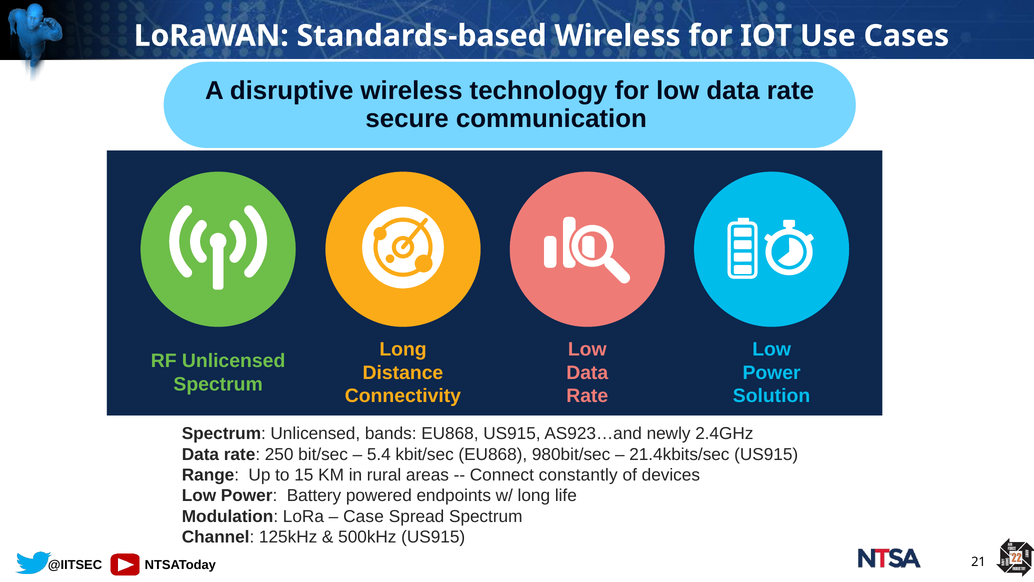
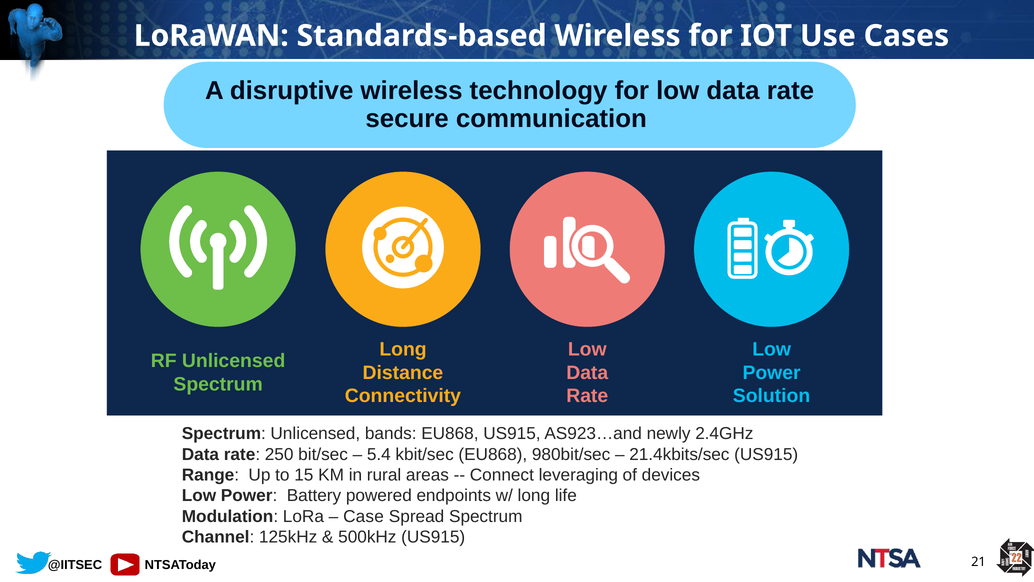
constantly: constantly -> leveraging (578, 475)
